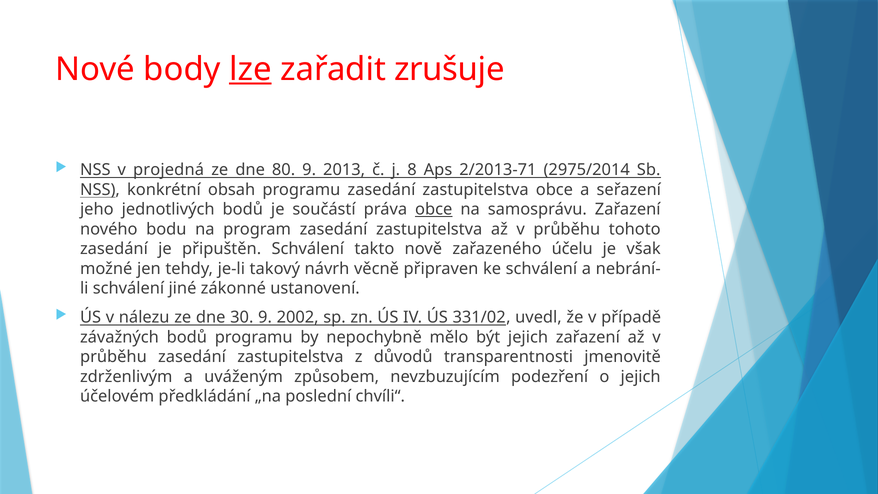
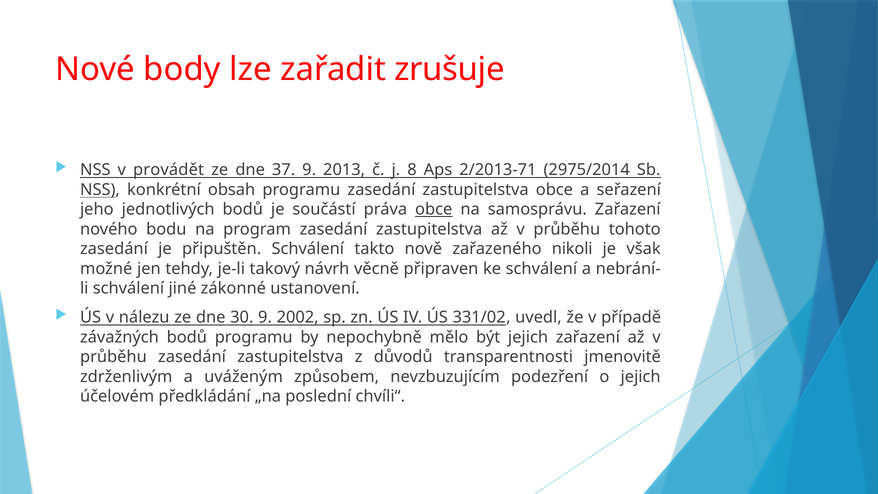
lze underline: present -> none (250, 69)
projedná: projedná -> provádět (169, 170)
80: 80 -> 37 (284, 170)
účelu: účelu -> nikoli (572, 249)
